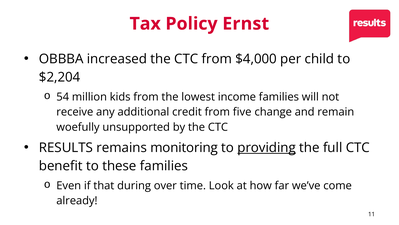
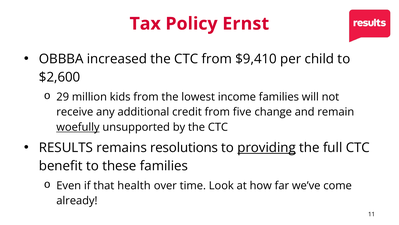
$4,000: $4,000 -> $9,410 (256, 59)
$2,204: $2,204 -> $2,600 (60, 77)
54: 54 -> 29 (63, 97)
woefully underline: none -> present (78, 127)
monitoring: monitoring -> resolutions (184, 147)
during: during -> health (134, 185)
